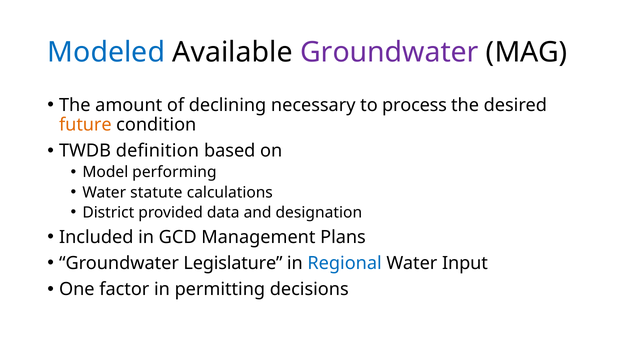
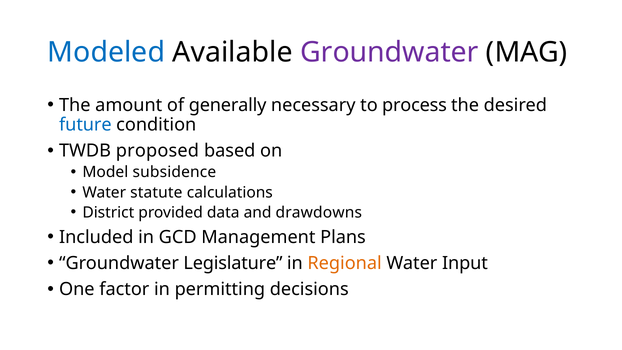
declining: declining -> generally (228, 105)
future colour: orange -> blue (85, 125)
definition: definition -> proposed (157, 151)
performing: performing -> subsidence (174, 172)
designation: designation -> drawdowns (319, 212)
Regional colour: blue -> orange (345, 263)
